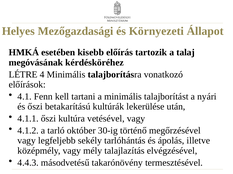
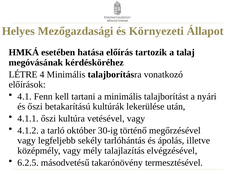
kisebb: kisebb -> hatása (91, 53)
4.4.3: 4.4.3 -> 6.2.5 (28, 163)
